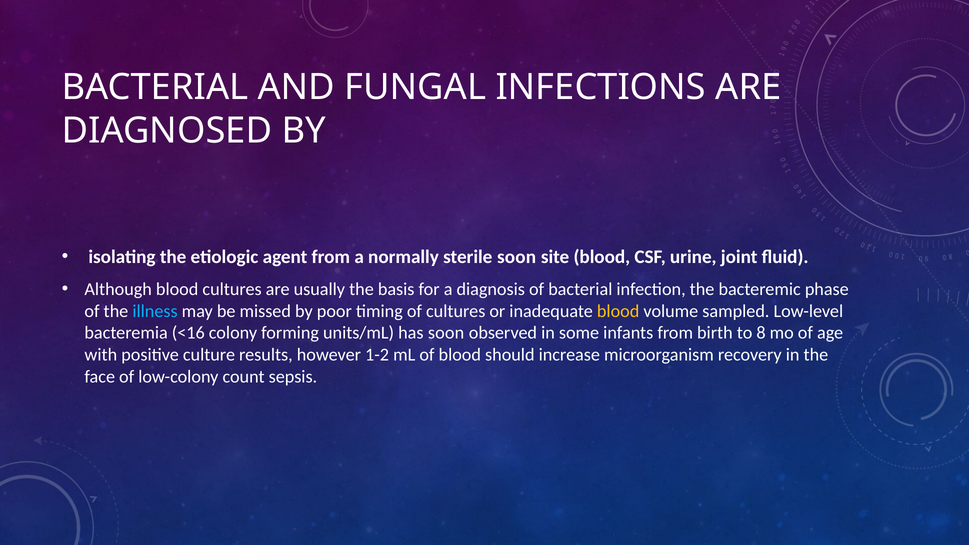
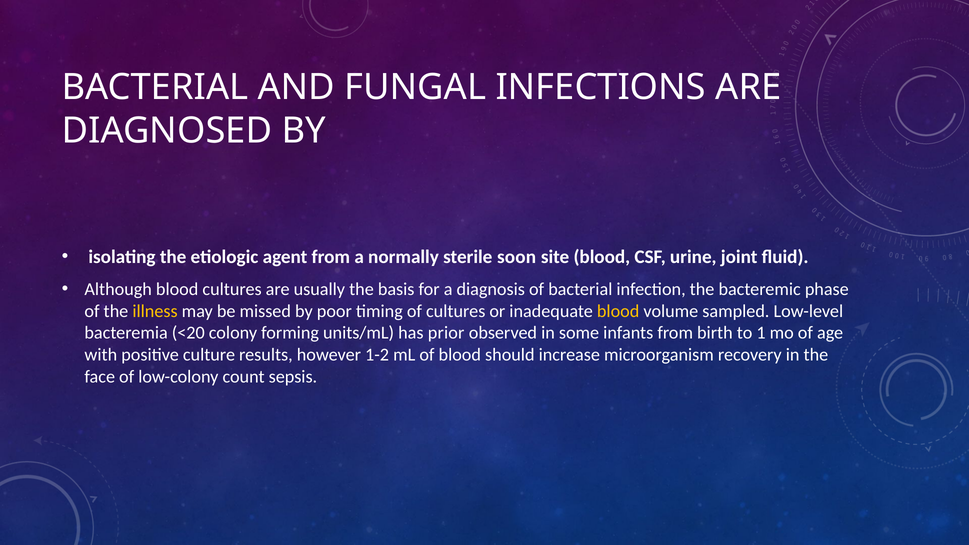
illness colour: light blue -> yellow (155, 311)
<16: <16 -> <20 (188, 333)
has soon: soon -> prior (446, 333)
8: 8 -> 1 (761, 333)
